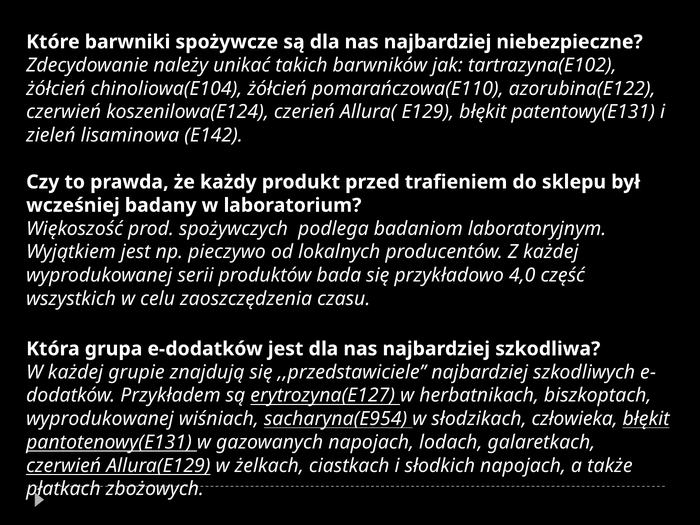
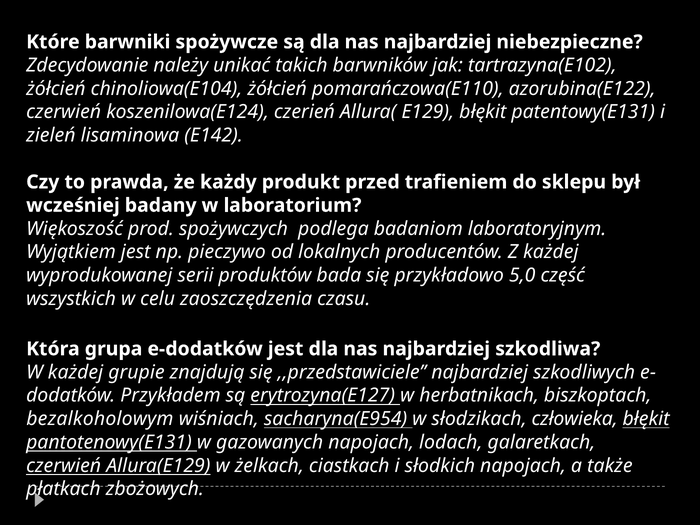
4,0: 4,0 -> 5,0 (522, 275)
wyprodukowanej: wyprodukowanej -> bezalkoholowym (100, 419)
